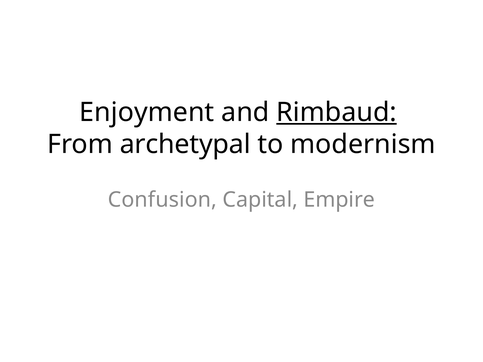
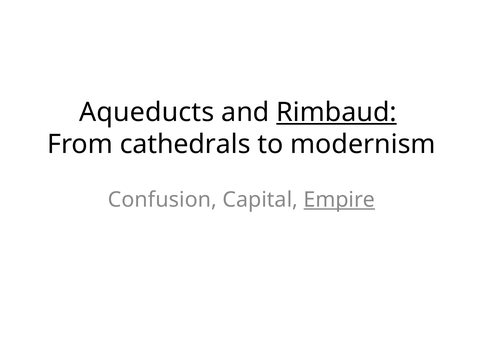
Enjoyment: Enjoyment -> Aqueducts (147, 112)
archetypal: archetypal -> cathedrals (185, 144)
Empire underline: none -> present (339, 200)
